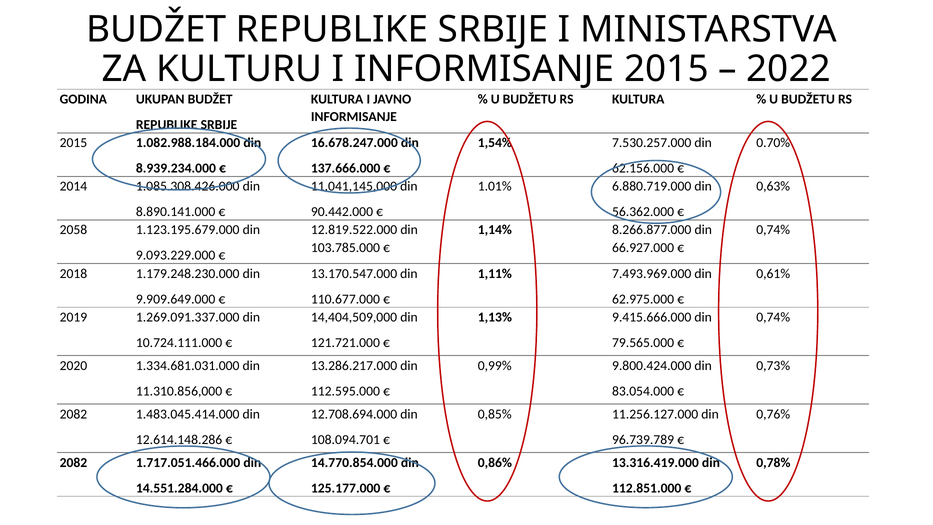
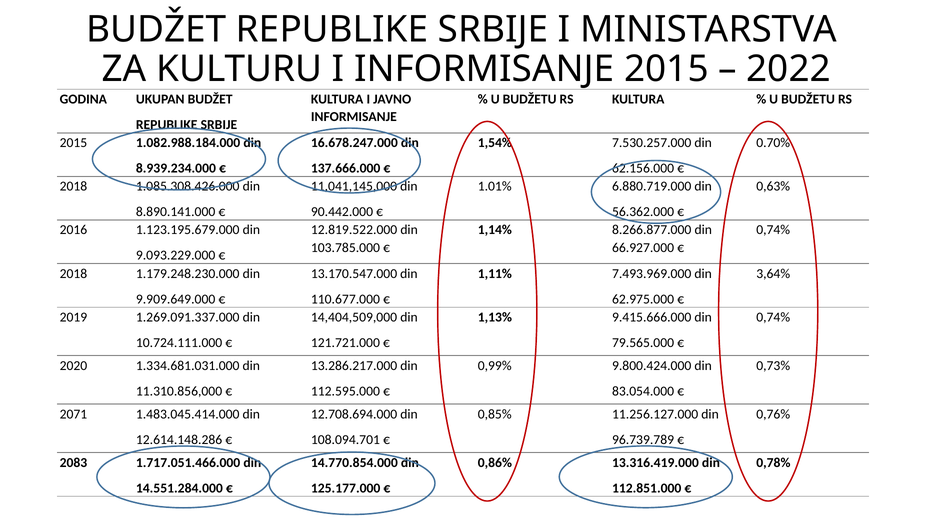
2014: 2014 -> 2018 (73, 186)
2058: 2058 -> 2016 (73, 230)
0,61%: 0,61% -> 3,64% (773, 273)
2082: 2082 -> 2071 (73, 414)
2082: 2082 -> 2083 (73, 462)
